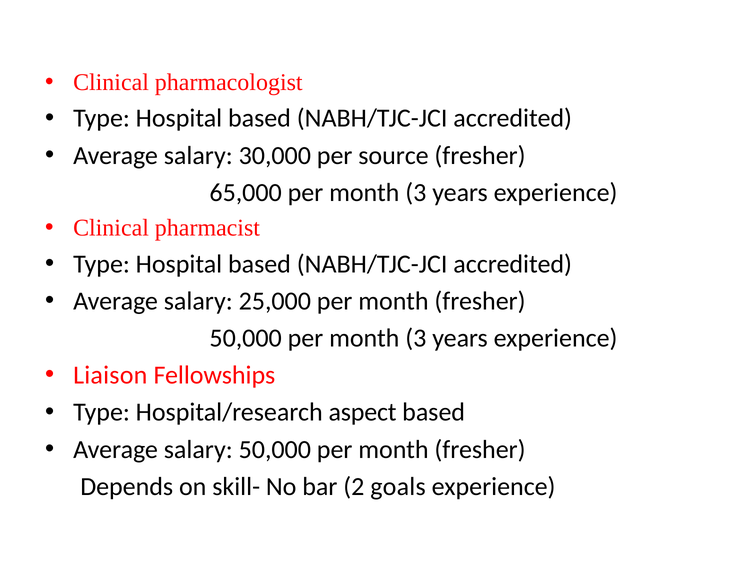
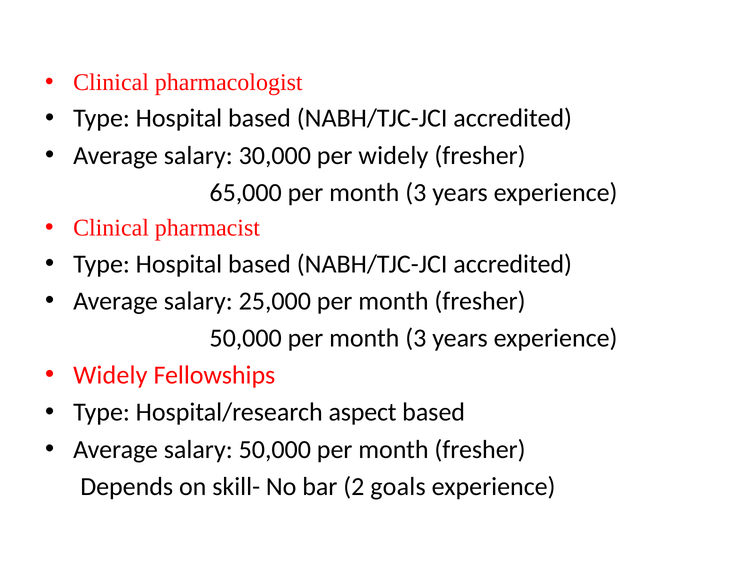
per source: source -> widely (393, 155)
Liaison: Liaison -> Widely (110, 375)
